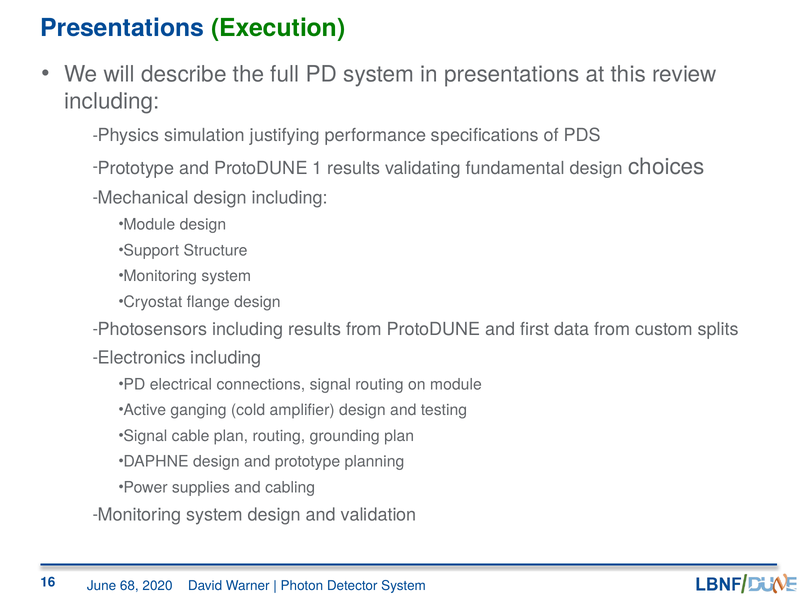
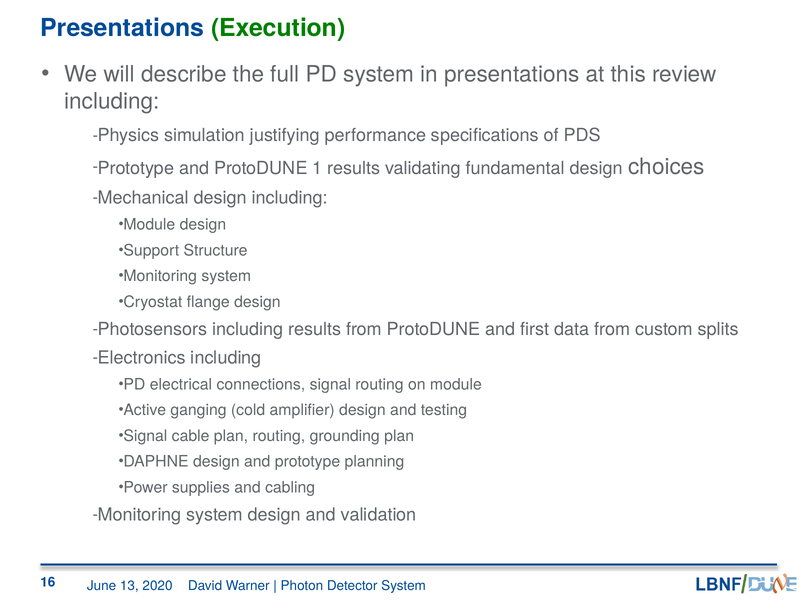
68: 68 -> 13 (129, 586)
